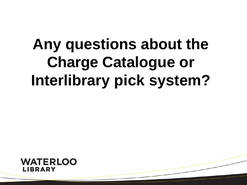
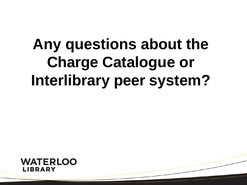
pick: pick -> peer (130, 81)
